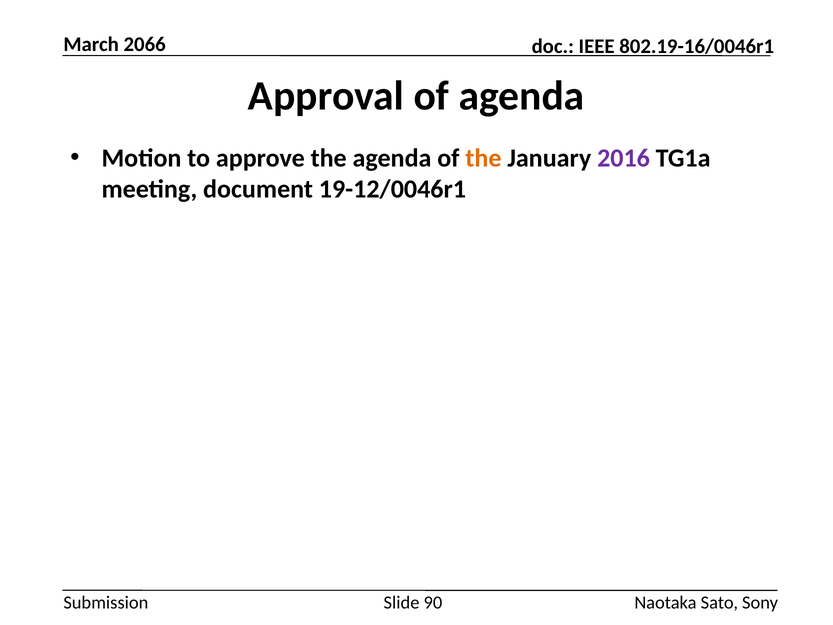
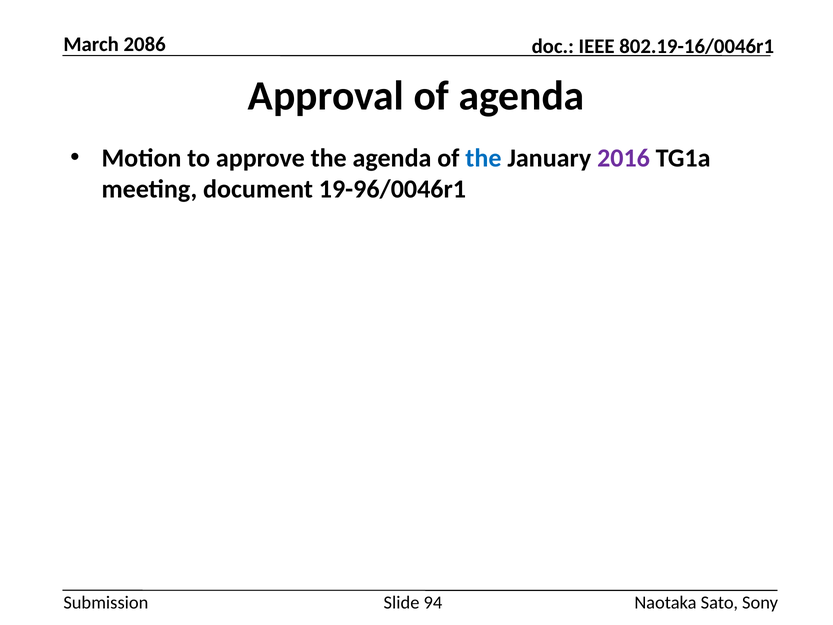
2066: 2066 -> 2086 (145, 44)
the colour: orange -> blue (483, 158)
19-12/0046r1: 19-12/0046r1 -> 19-96/0046r1 (392, 189)
90: 90 -> 94 (433, 602)
